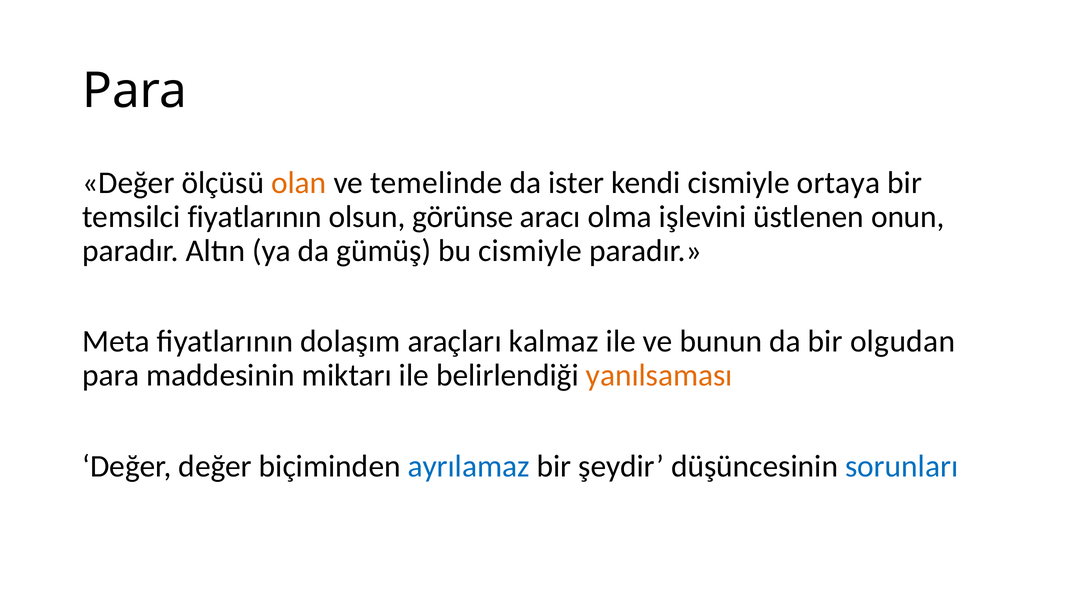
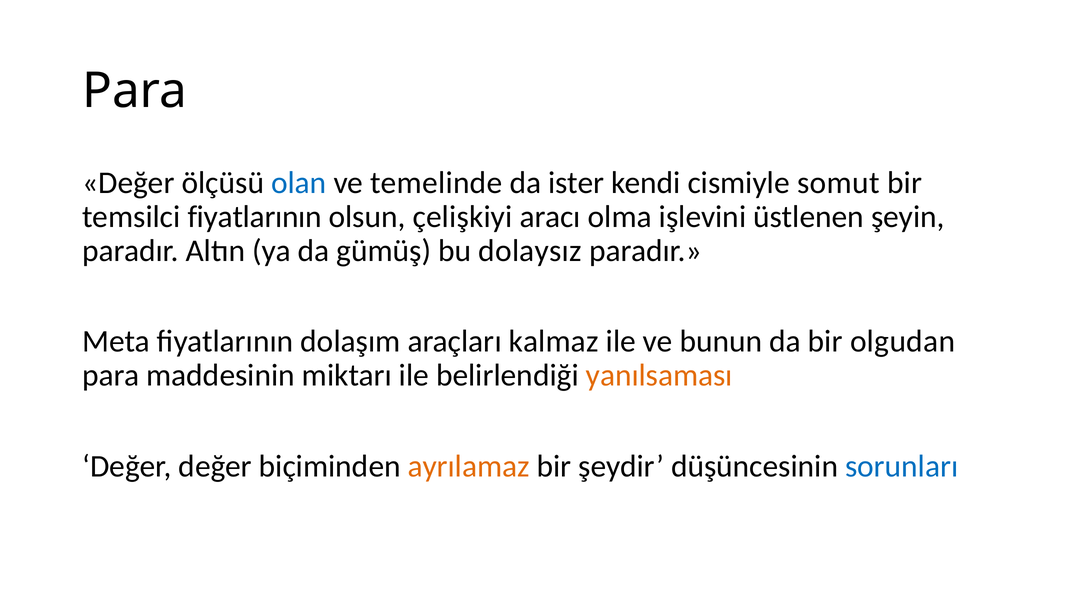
olan colour: orange -> blue (299, 183)
ortaya: ortaya -> somut (838, 183)
görünse: görünse -> çelişkiyi (463, 217)
onun: onun -> şeyin (908, 217)
bu cismiyle: cismiyle -> dolaysız (530, 251)
ayrılamaz colour: blue -> orange (469, 466)
